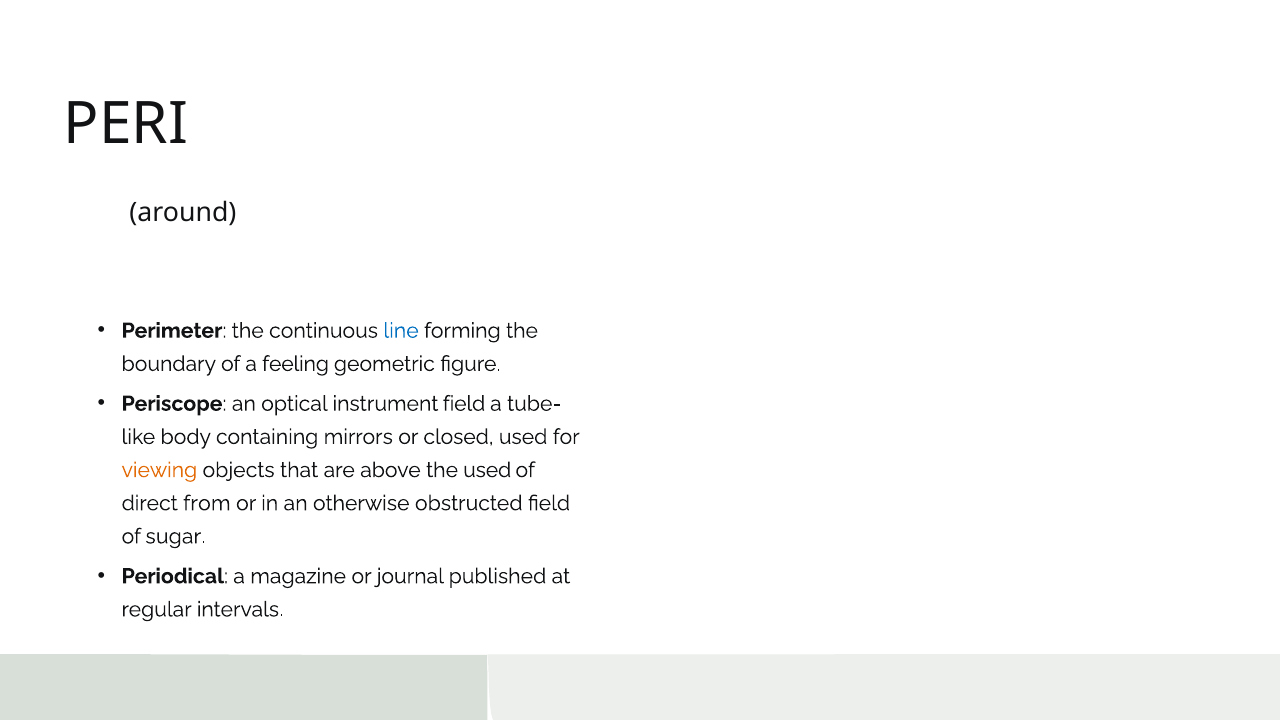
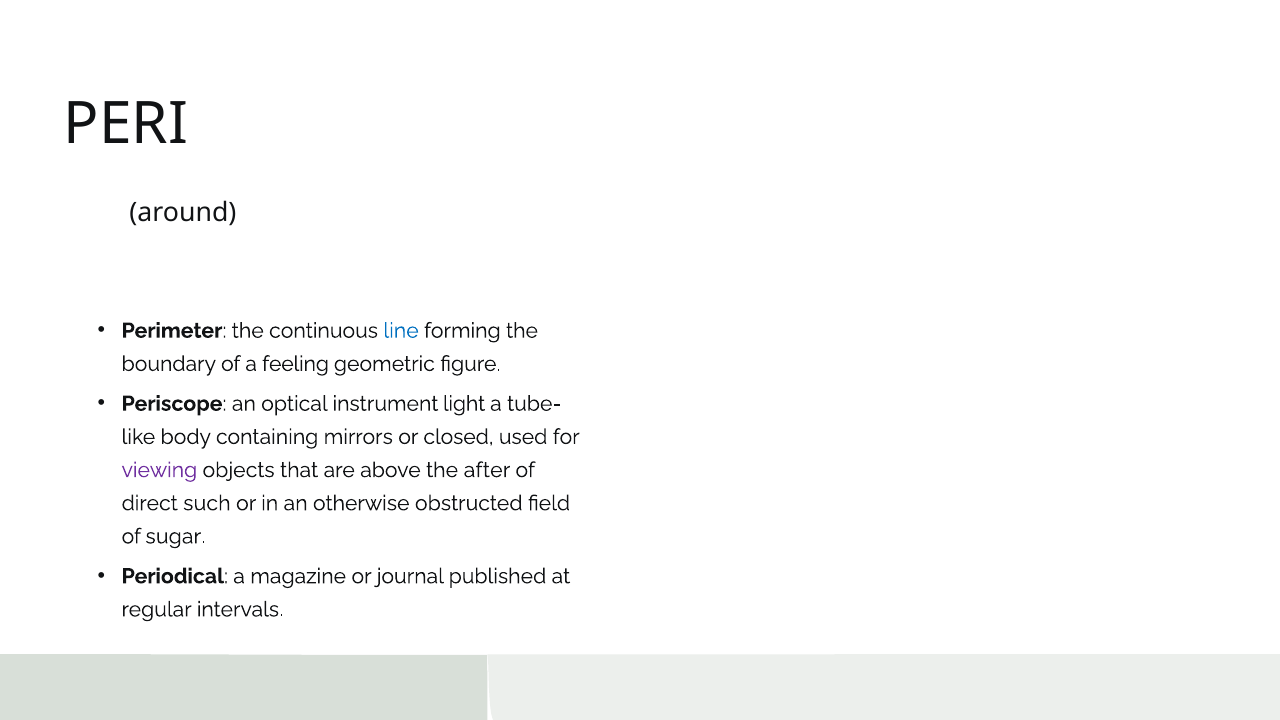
instrument field: field -> light (464, 404)
viewing colour: orange -> purple (159, 470)
the used: used -> after (487, 470)
from: from -> such (207, 503)
